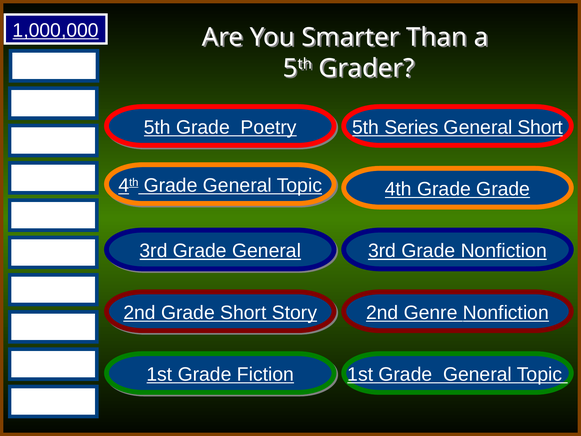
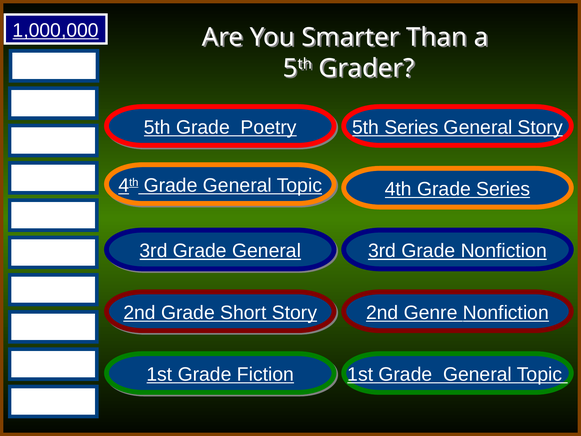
General Short: Short -> Story (540, 127)
Grade Grade: Grade -> Series (503, 189)
